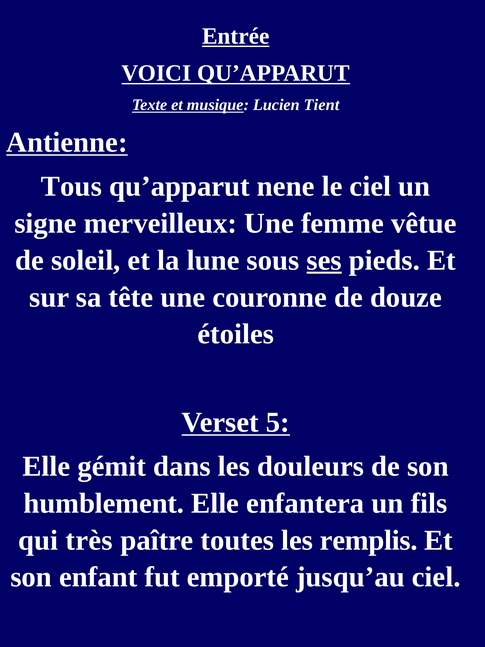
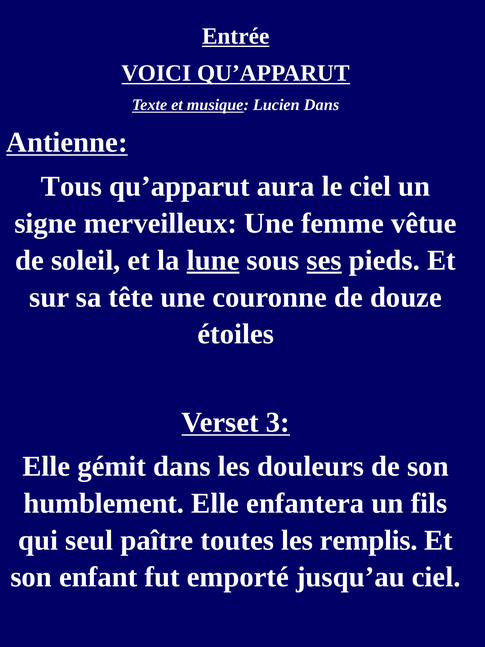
Lucien Tient: Tient -> Dans (322, 105)
nene: nene -> aura (286, 186)
lune underline: none -> present (213, 260)
5: 5 -> 3 (278, 422)
très: très -> seul (89, 540)
